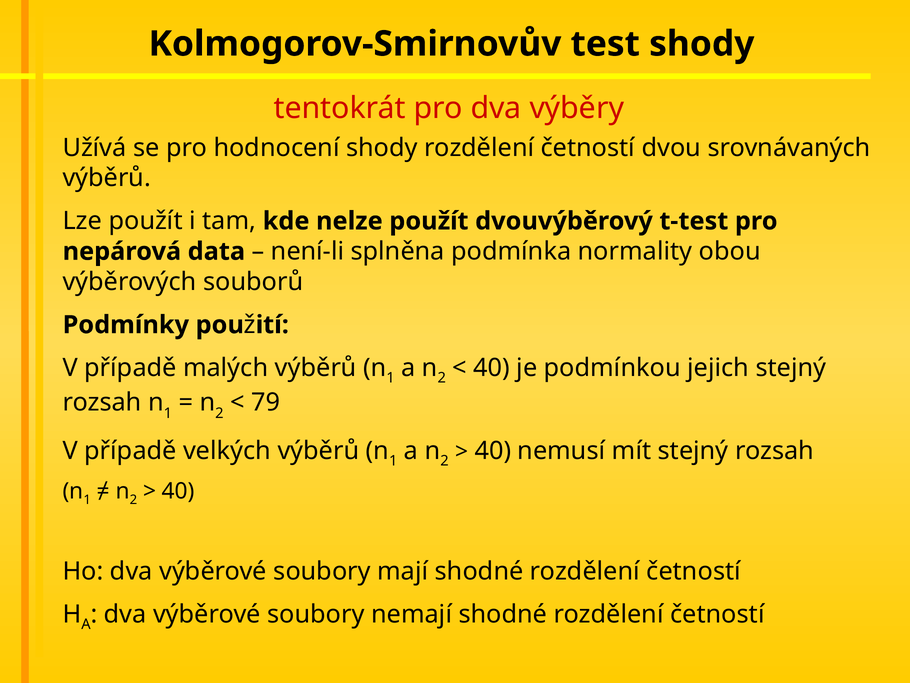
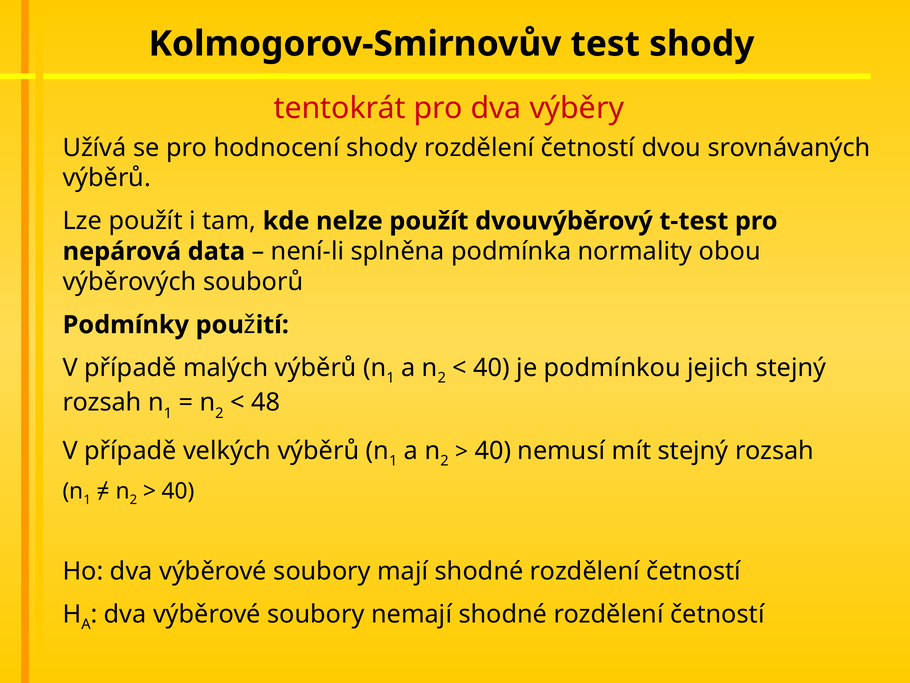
79: 79 -> 48 (266, 402)
